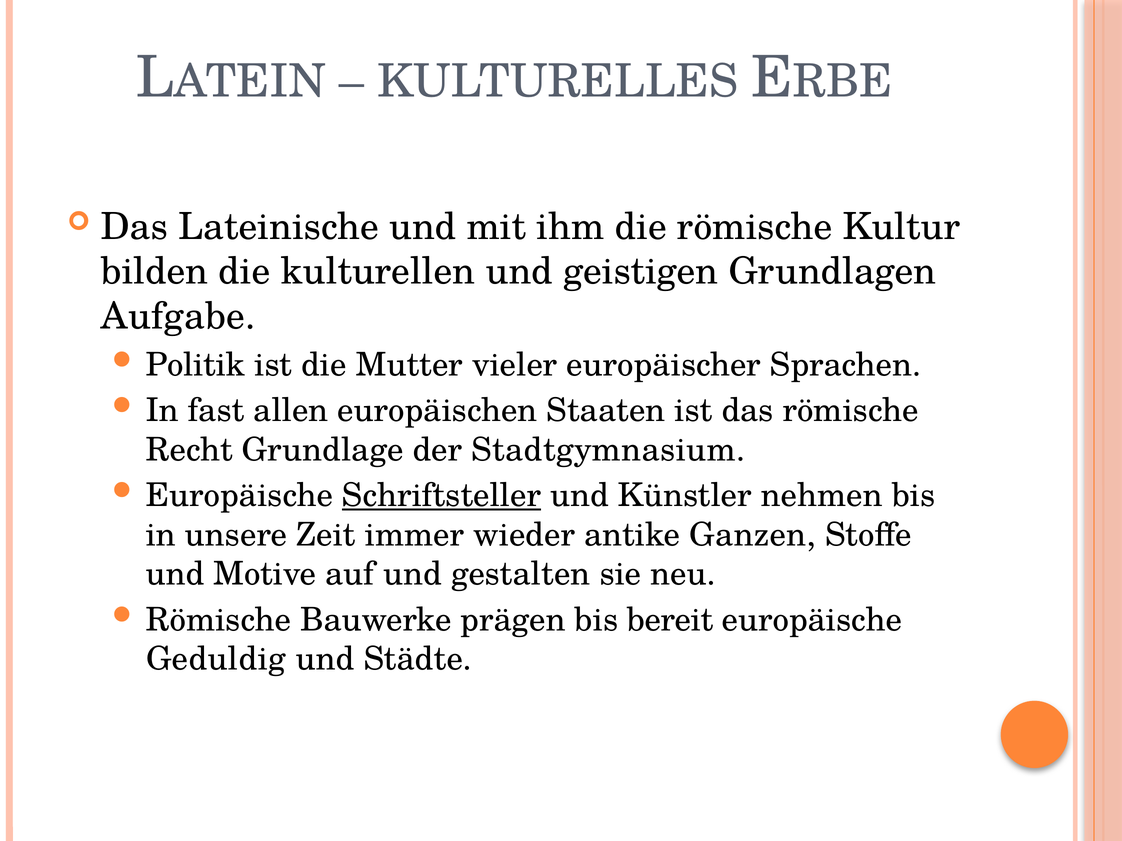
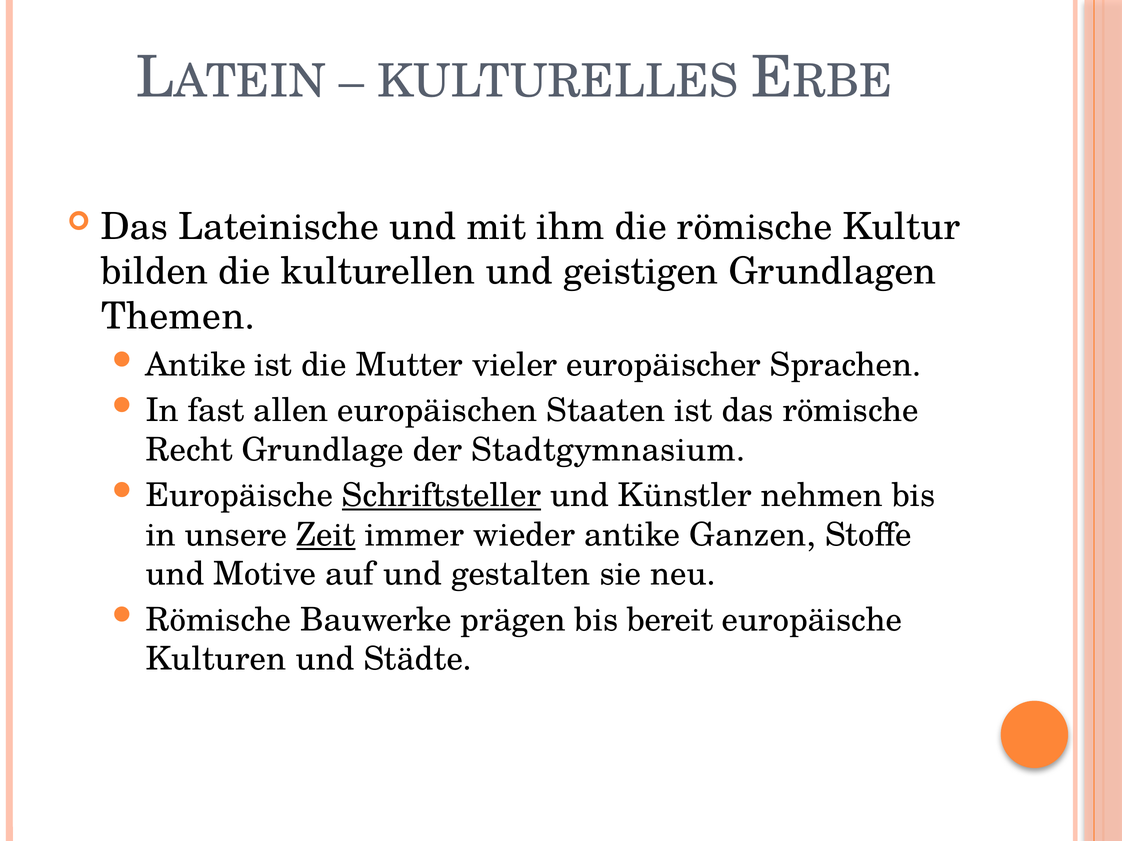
Aufgabe: Aufgabe -> Themen (178, 317)
Politik: Politik -> Antike (196, 365)
Zeit underline: none -> present (326, 535)
Geduldig: Geduldig -> Kulturen (216, 659)
